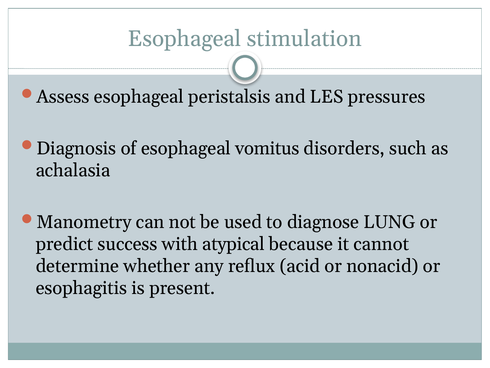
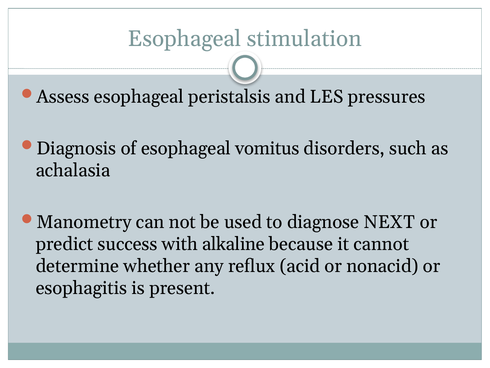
LUNG: LUNG -> NEXT (389, 222)
atypical: atypical -> alkaline (233, 244)
